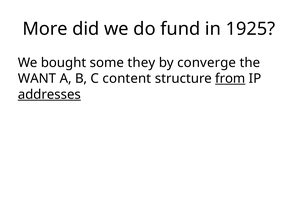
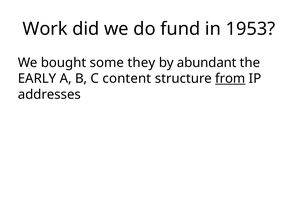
More: More -> Work (45, 29)
1925: 1925 -> 1953 (250, 29)
converge: converge -> abundant (207, 63)
WANT: WANT -> EARLY (37, 78)
addresses underline: present -> none (49, 94)
